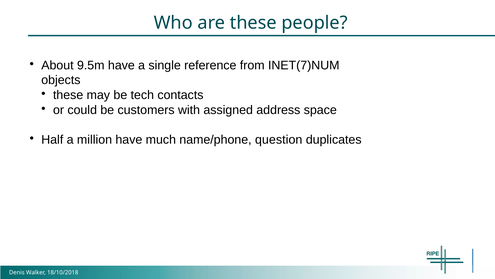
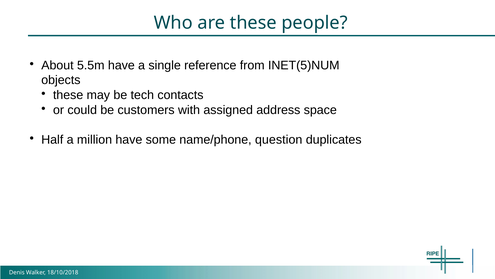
9.5m: 9.5m -> 5.5m (91, 65)
INET(7)NUM: INET(7)NUM -> INET(5)NUM (304, 65)
much: much -> some (161, 139)
